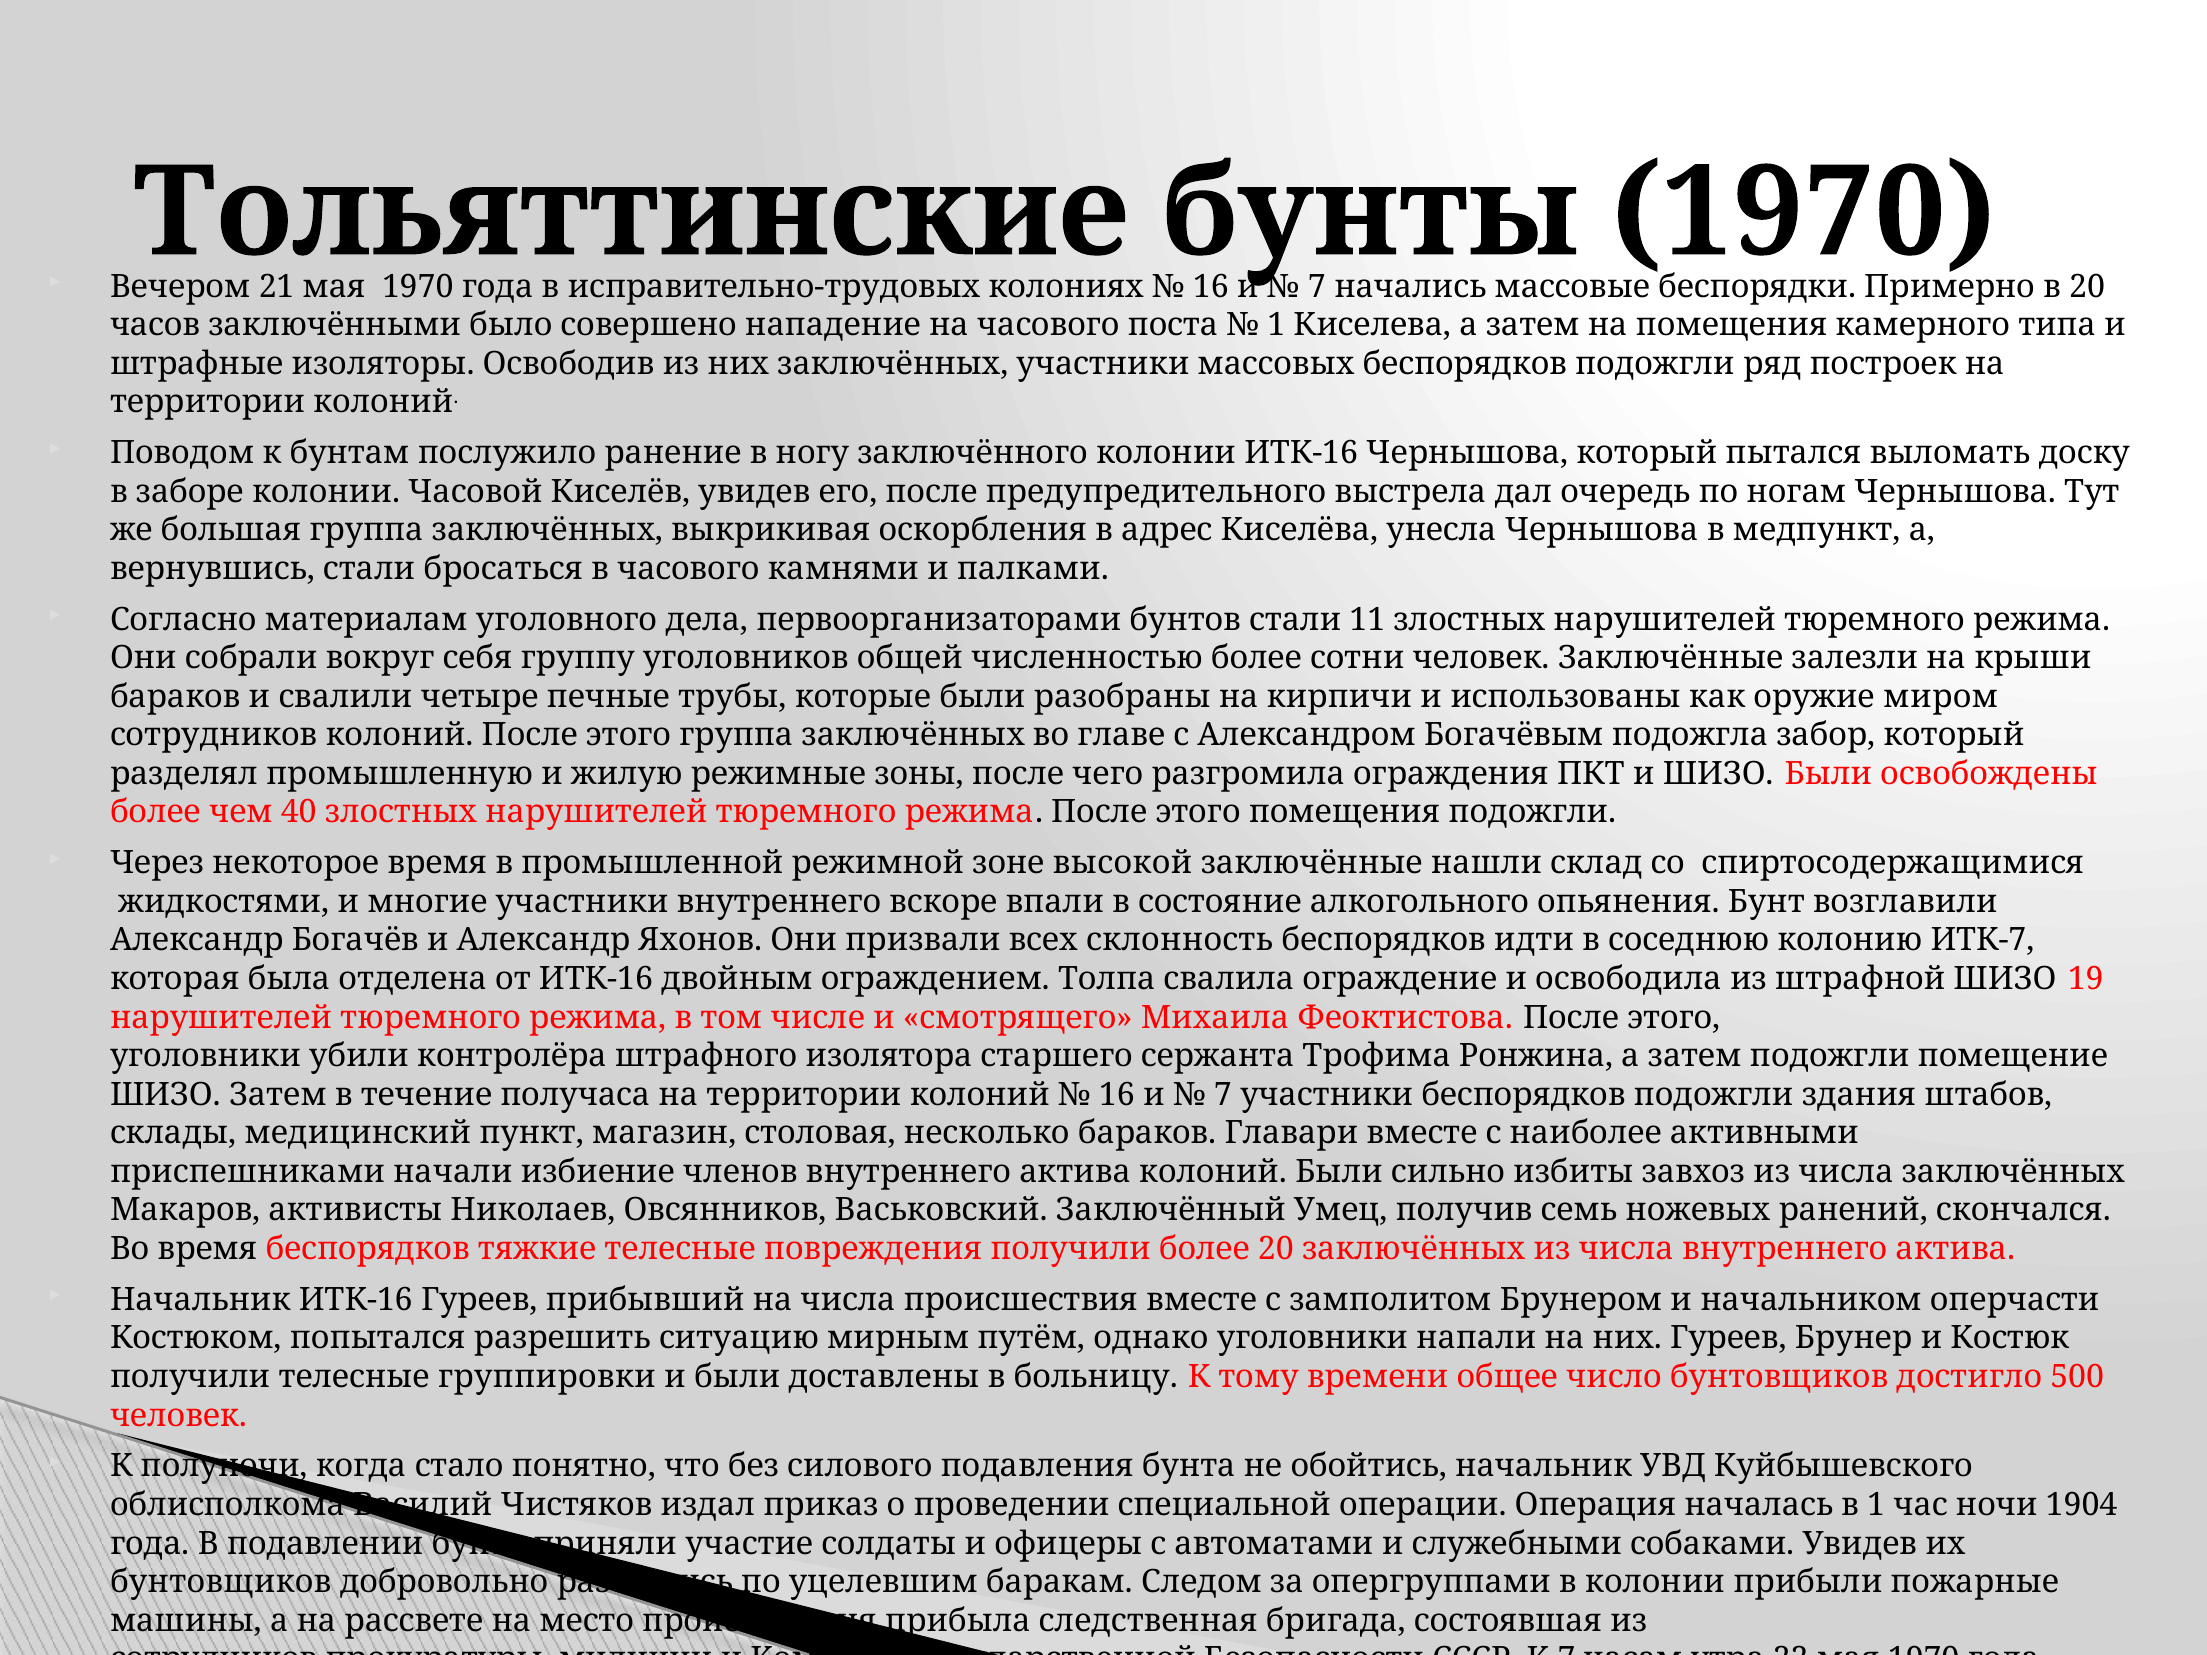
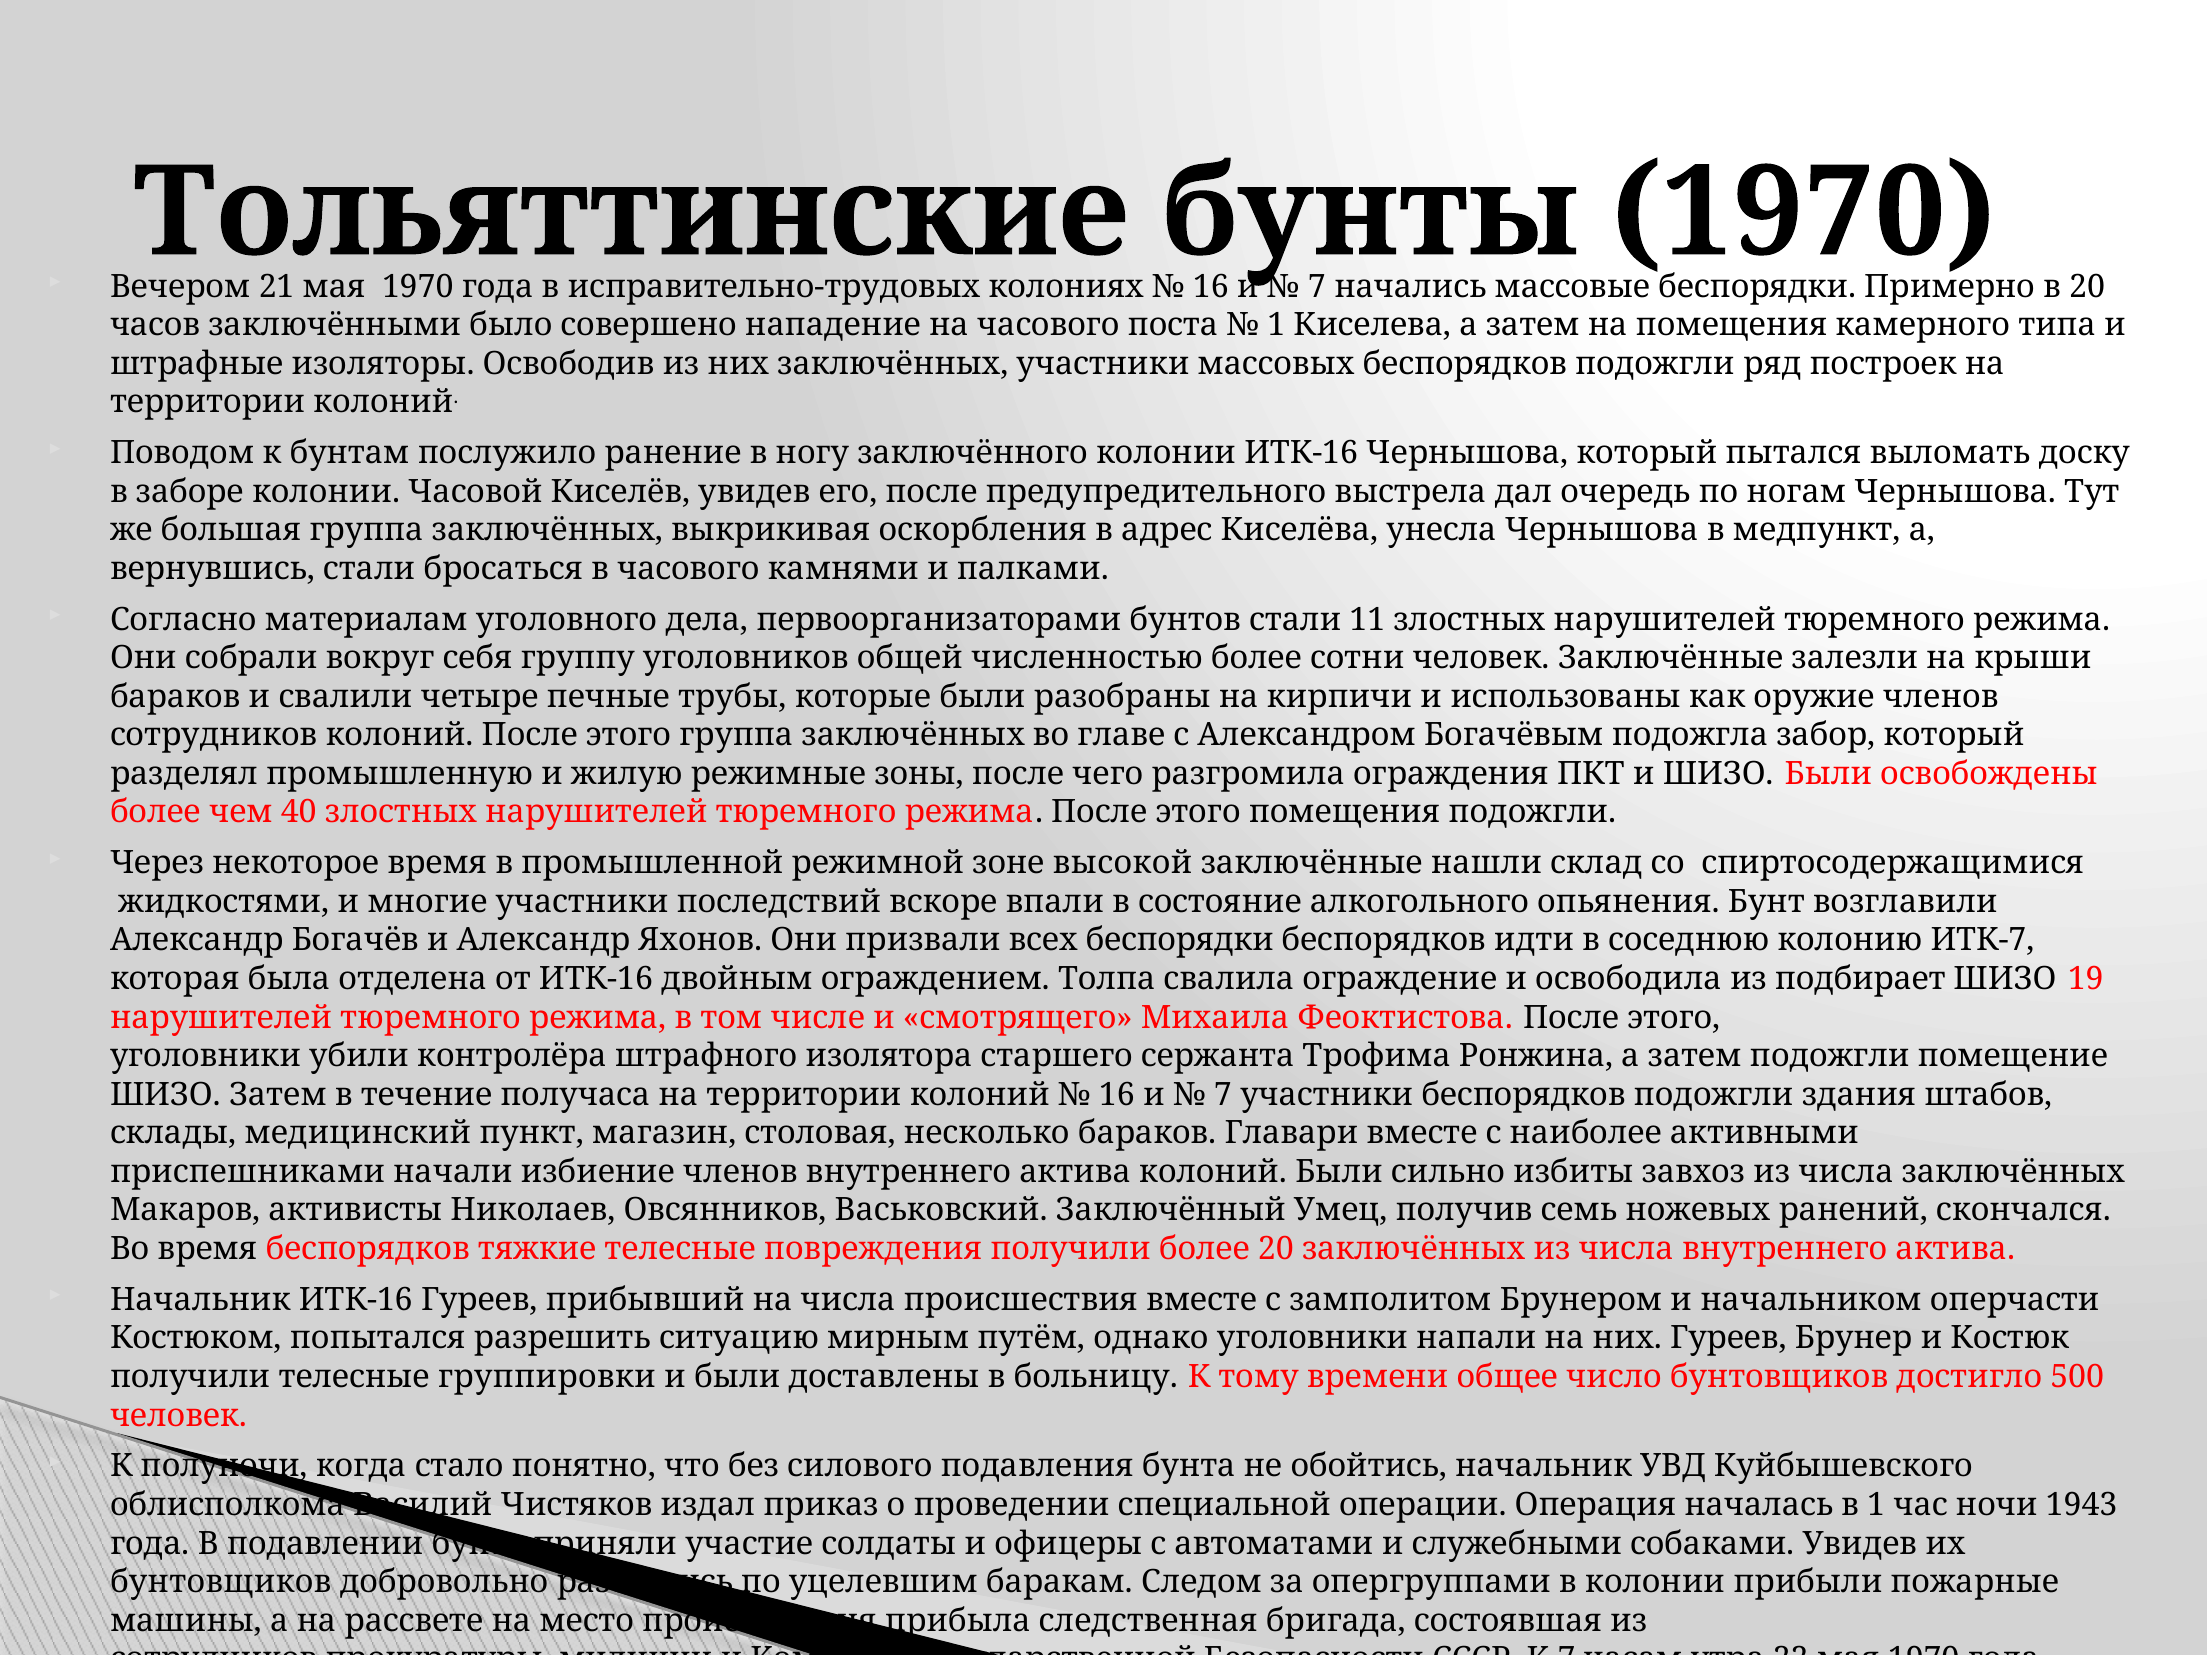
оружие миром: миром -> членов (1941, 697)
участники внутреннего: внутреннего -> последствий (779, 902)
всех склонность: склонность -> беспорядки (1180, 940)
штрафной: штрафной -> подбирает (1860, 979)
1904: 1904 -> 1943 (2082, 1505)
